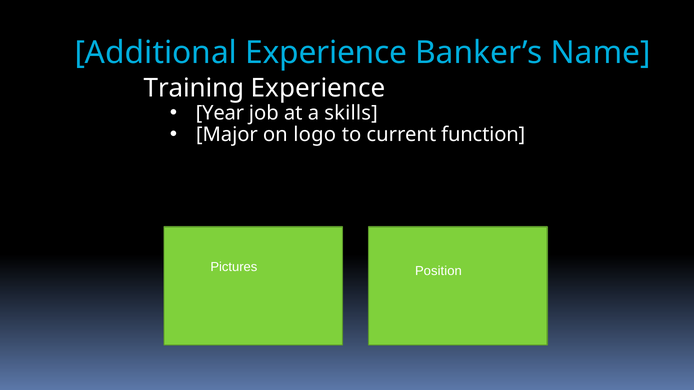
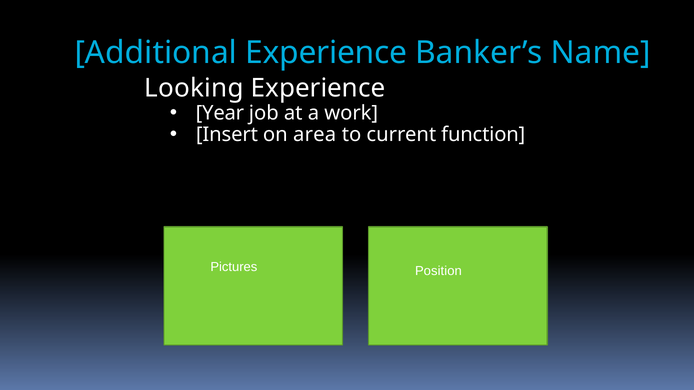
Training: Training -> Looking (194, 89)
skills: skills -> work (351, 113)
Major: Major -> Insert (227, 135)
logo: logo -> area (315, 135)
